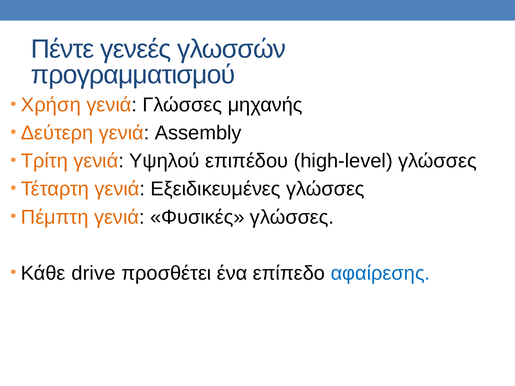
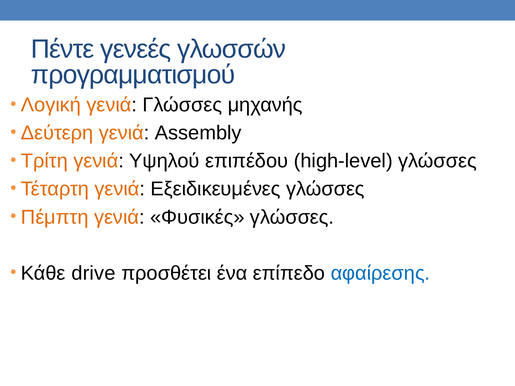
Χρήση: Χρήση -> Λογική (51, 105)
